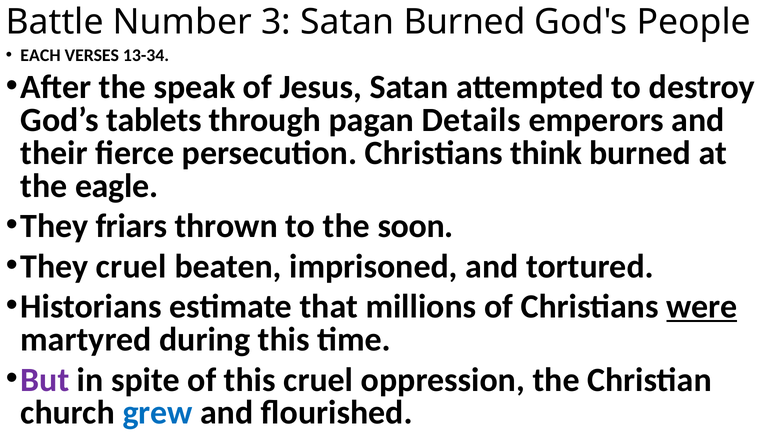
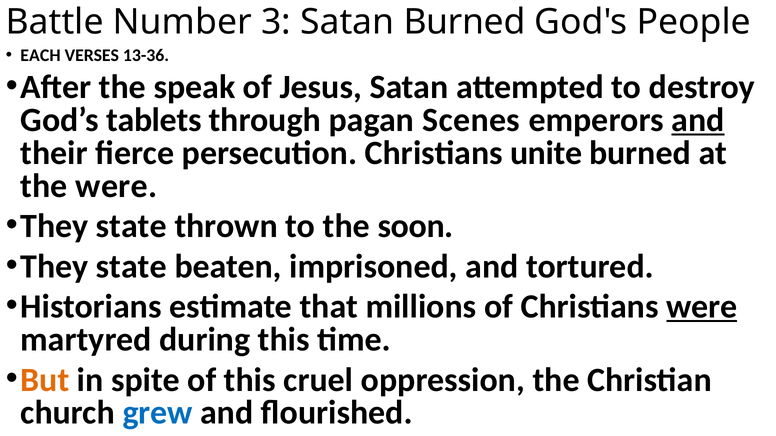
13-34: 13-34 -> 13-36 (146, 55)
Details: Details -> Scenes (471, 120)
and underline: none -> present (698, 120)
think: think -> unite (546, 153)
the eagle: eagle -> were (116, 186)
friars: friars -> state (131, 226)
cruel: cruel -> state (131, 267)
But colour: purple -> orange (45, 380)
